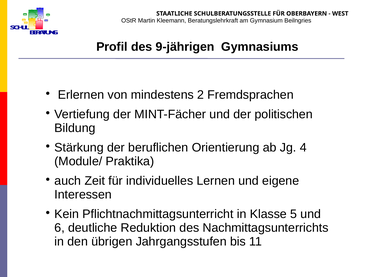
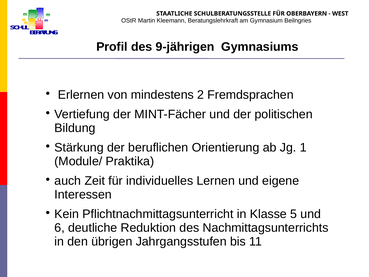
4: 4 -> 1 (303, 147)
